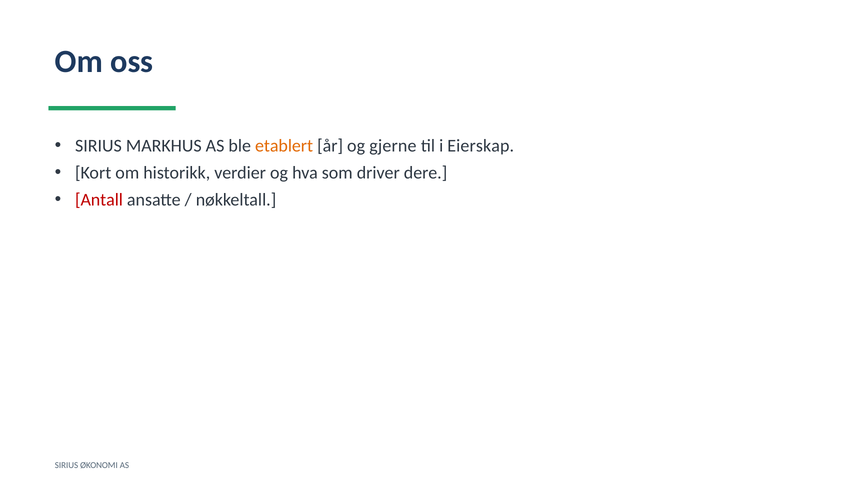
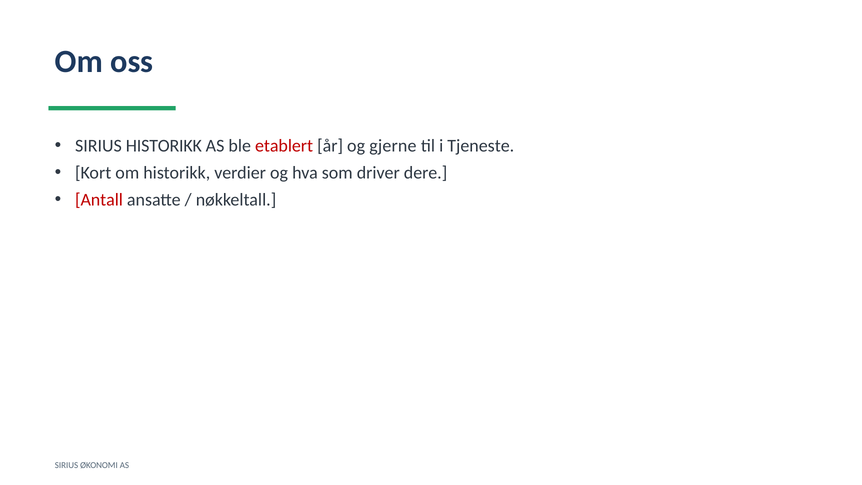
SIRIUS MARKHUS: MARKHUS -> HISTORIKK (164, 146)
etablert colour: orange -> red (284, 146)
Eierskap: Eierskap -> Tjeneste (481, 146)
